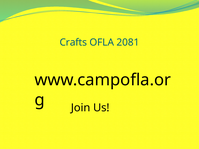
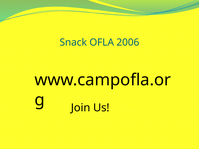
Crafts: Crafts -> Snack (73, 42)
2081: 2081 -> 2006 (128, 42)
